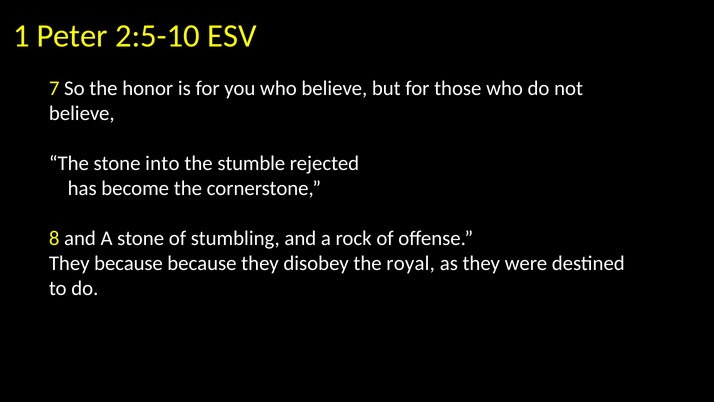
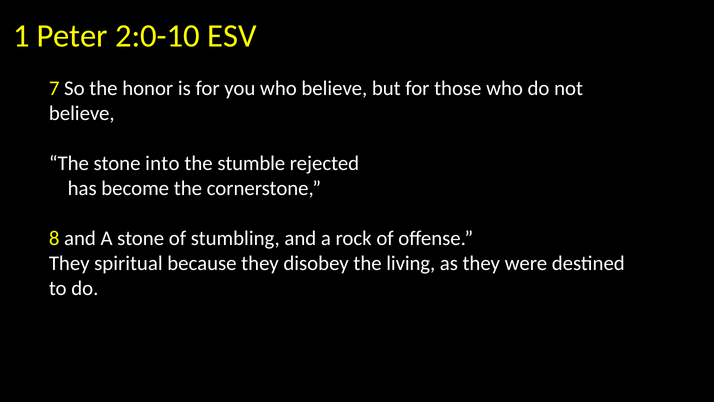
2:5-10: 2:5-10 -> 2:0-10 (158, 36)
They because: because -> spiritual (128, 263)
royal: royal -> living (411, 263)
